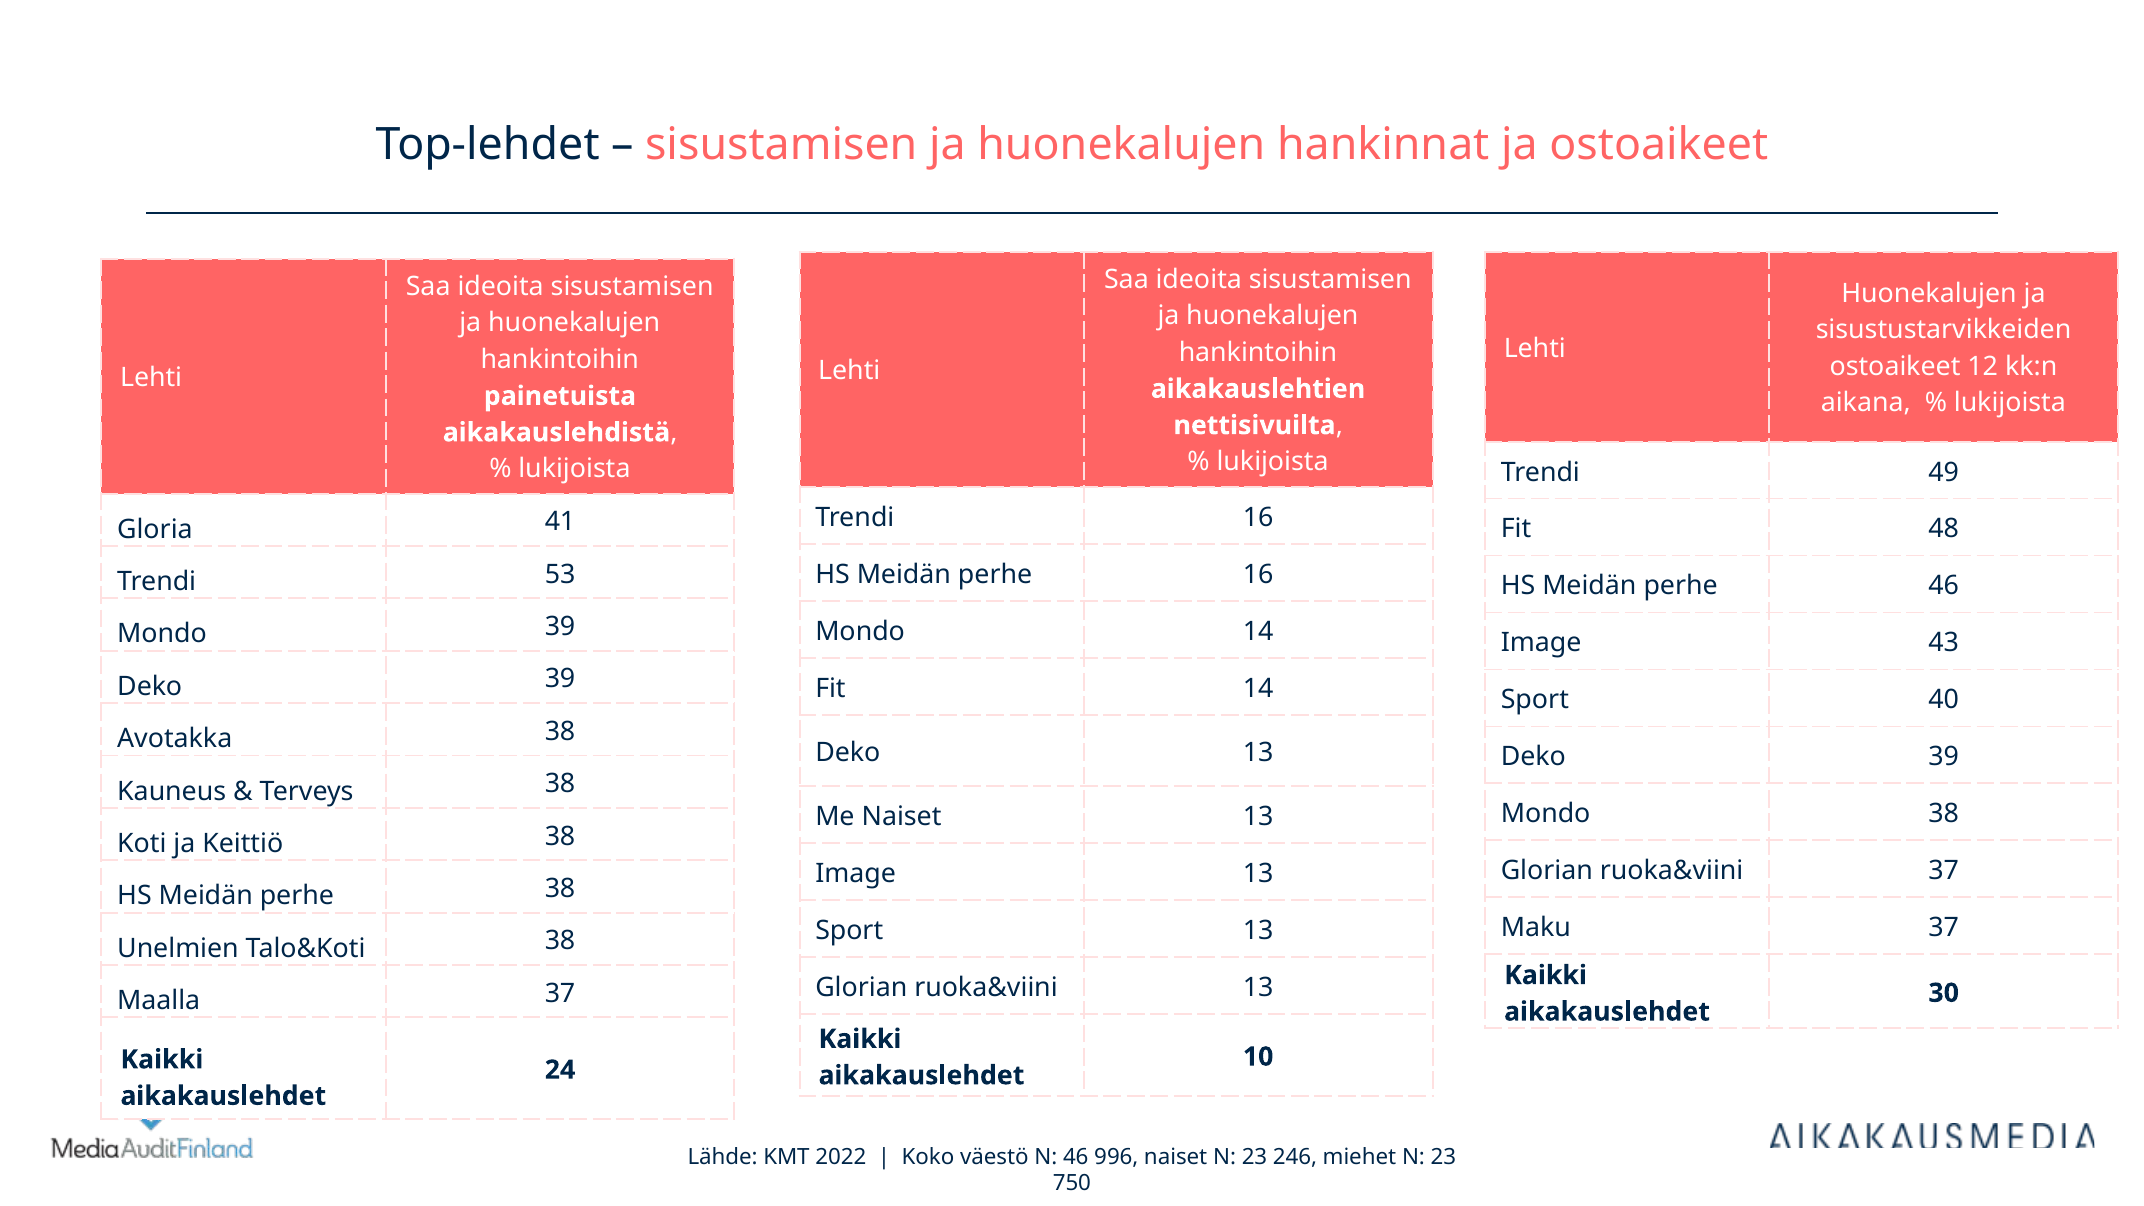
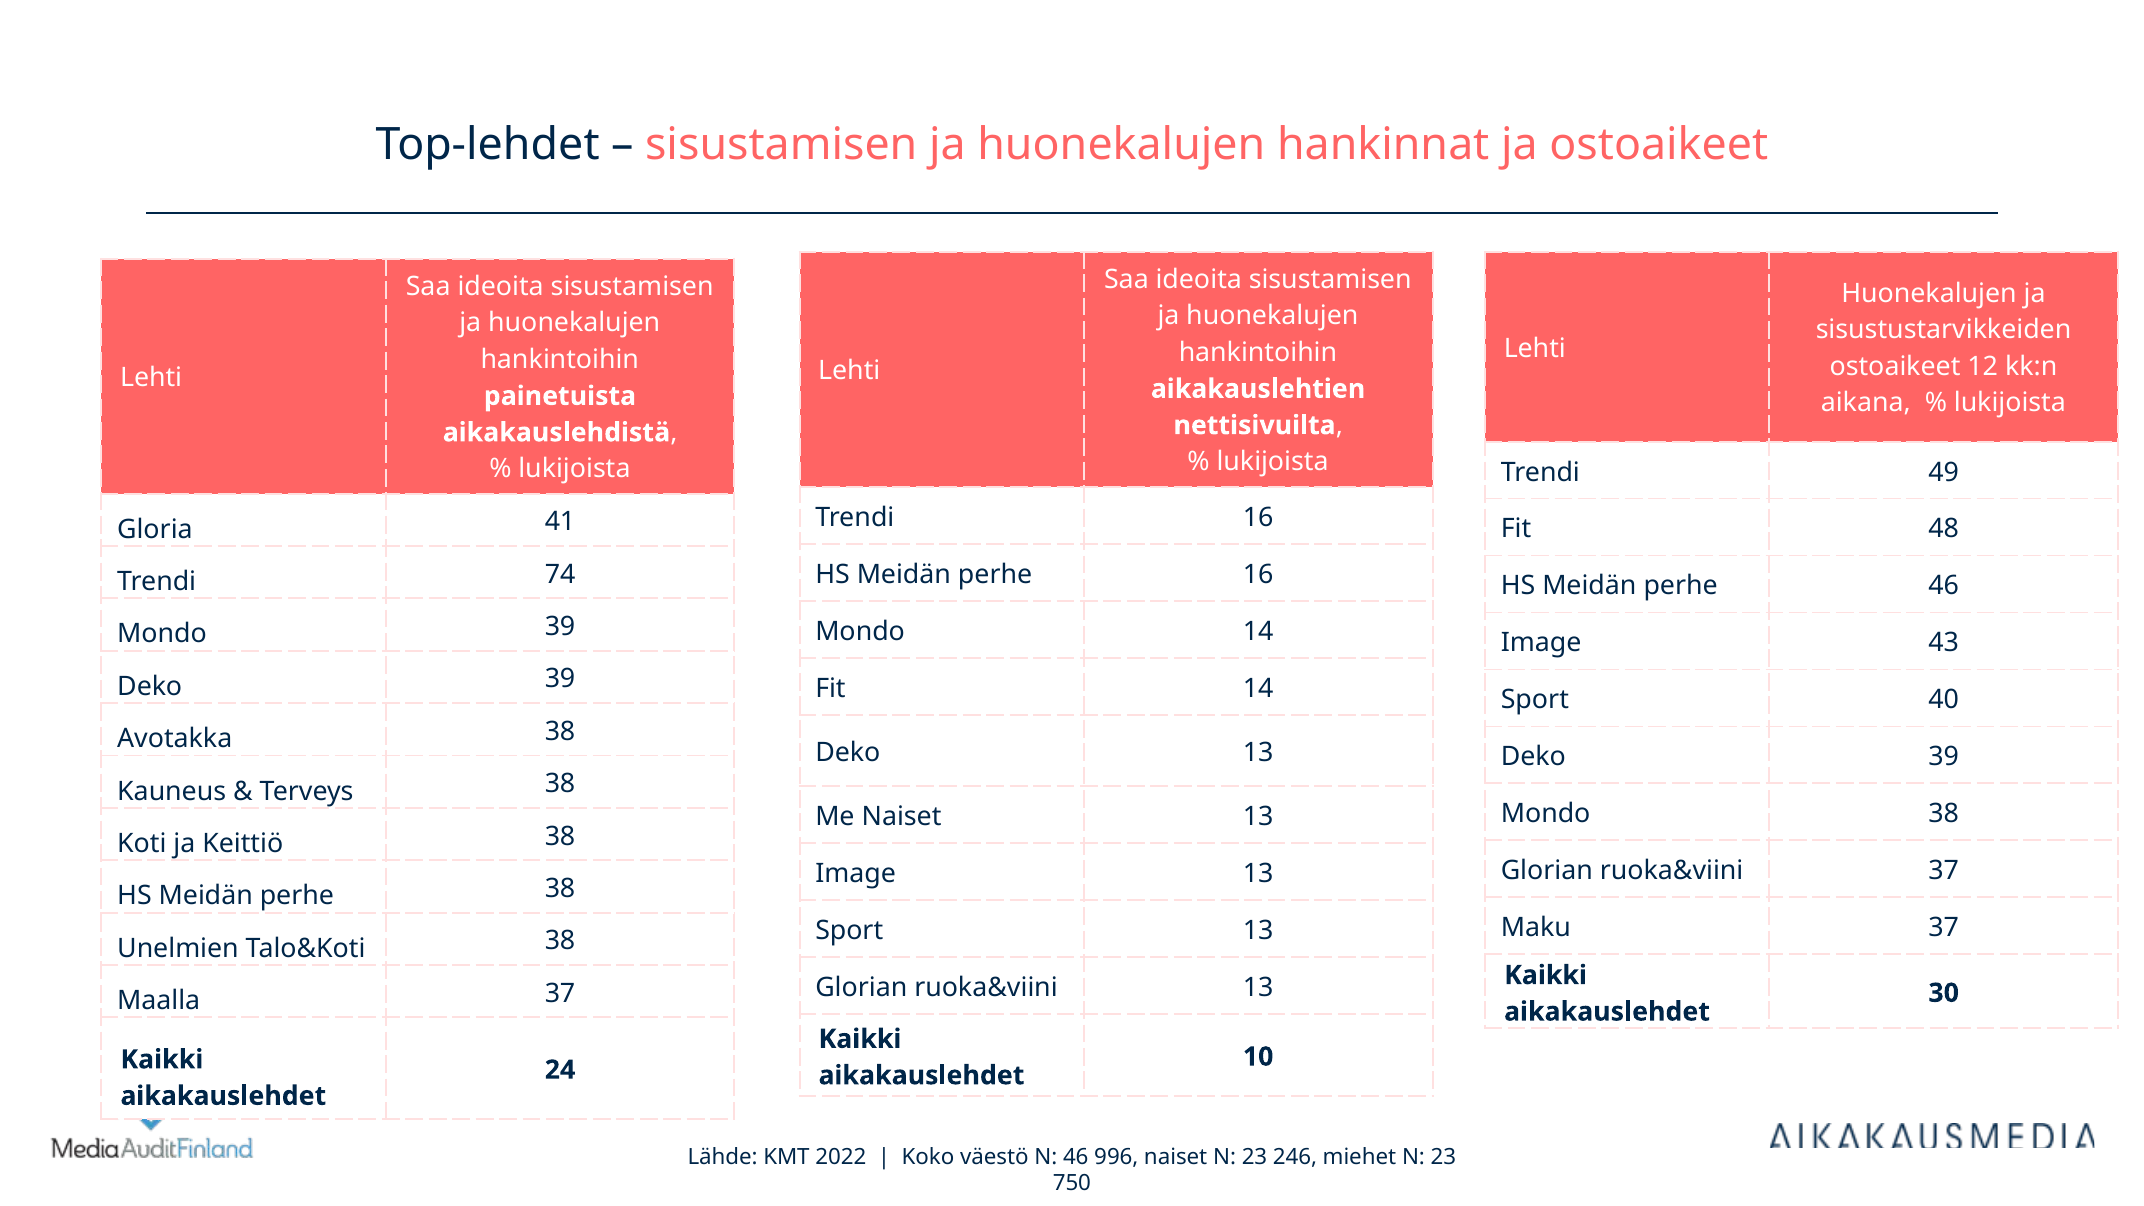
53: 53 -> 74 (560, 574)
